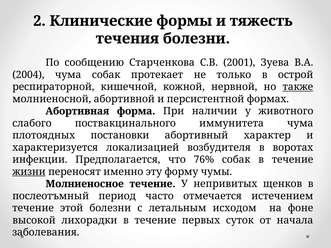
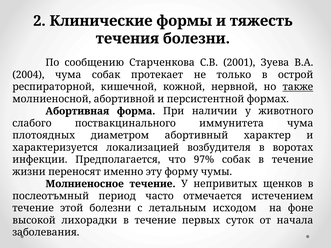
постановки: постановки -> диаметром (120, 136)
76%: 76% -> 97% (204, 160)
жизни underline: present -> none (29, 172)
